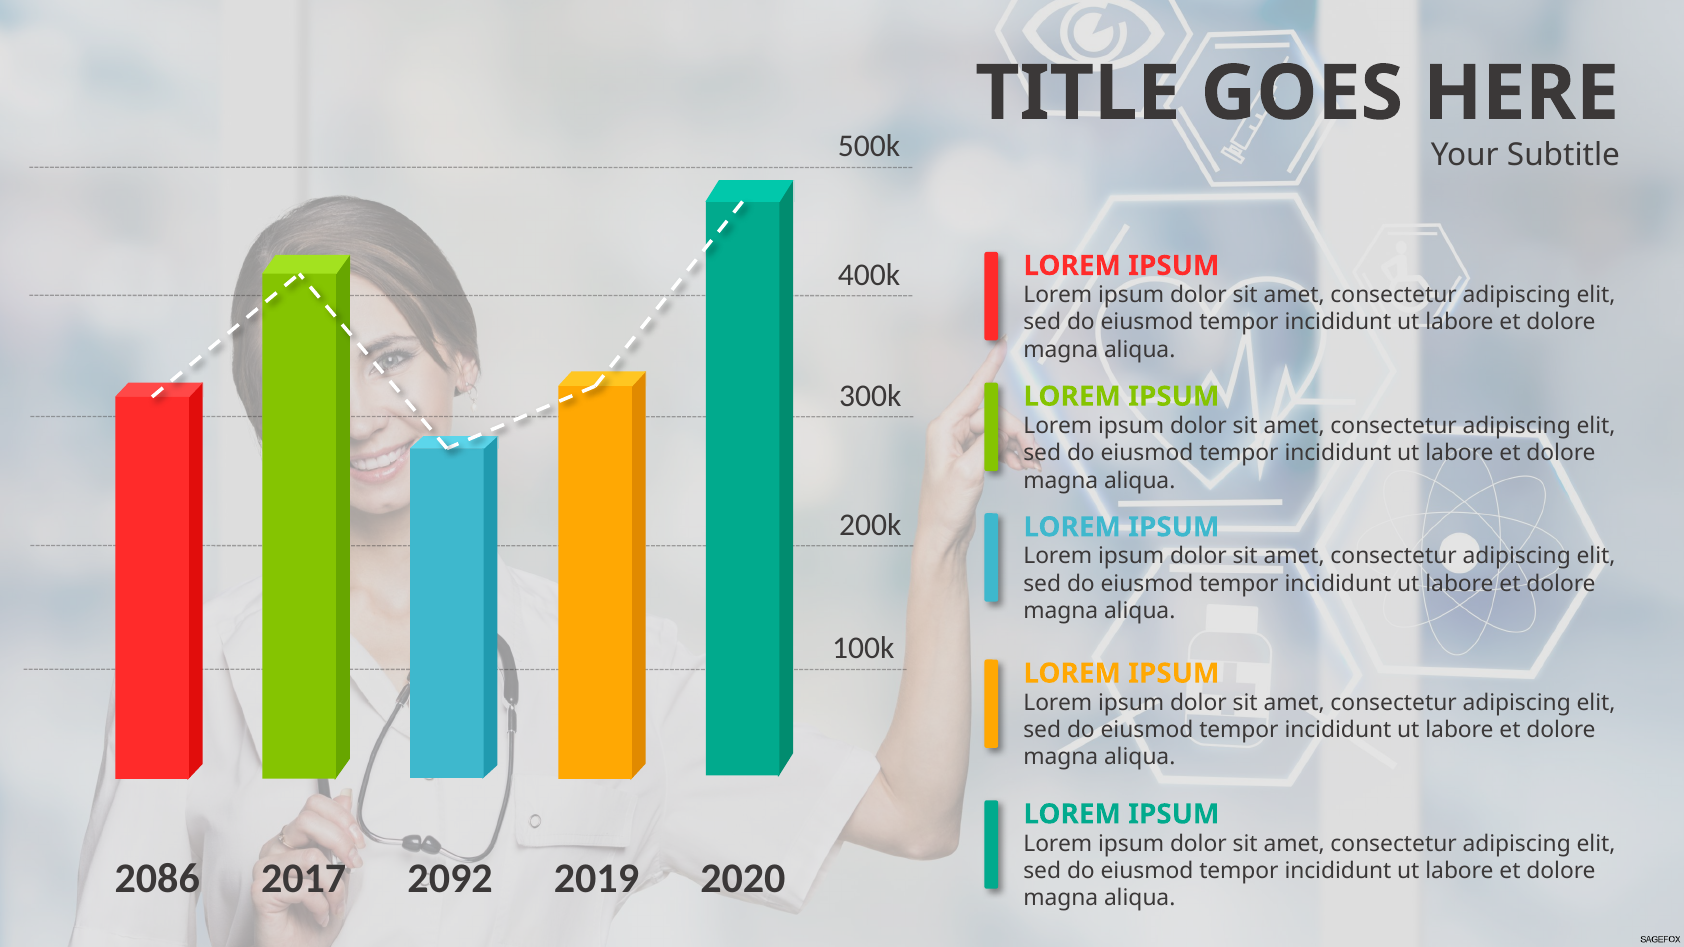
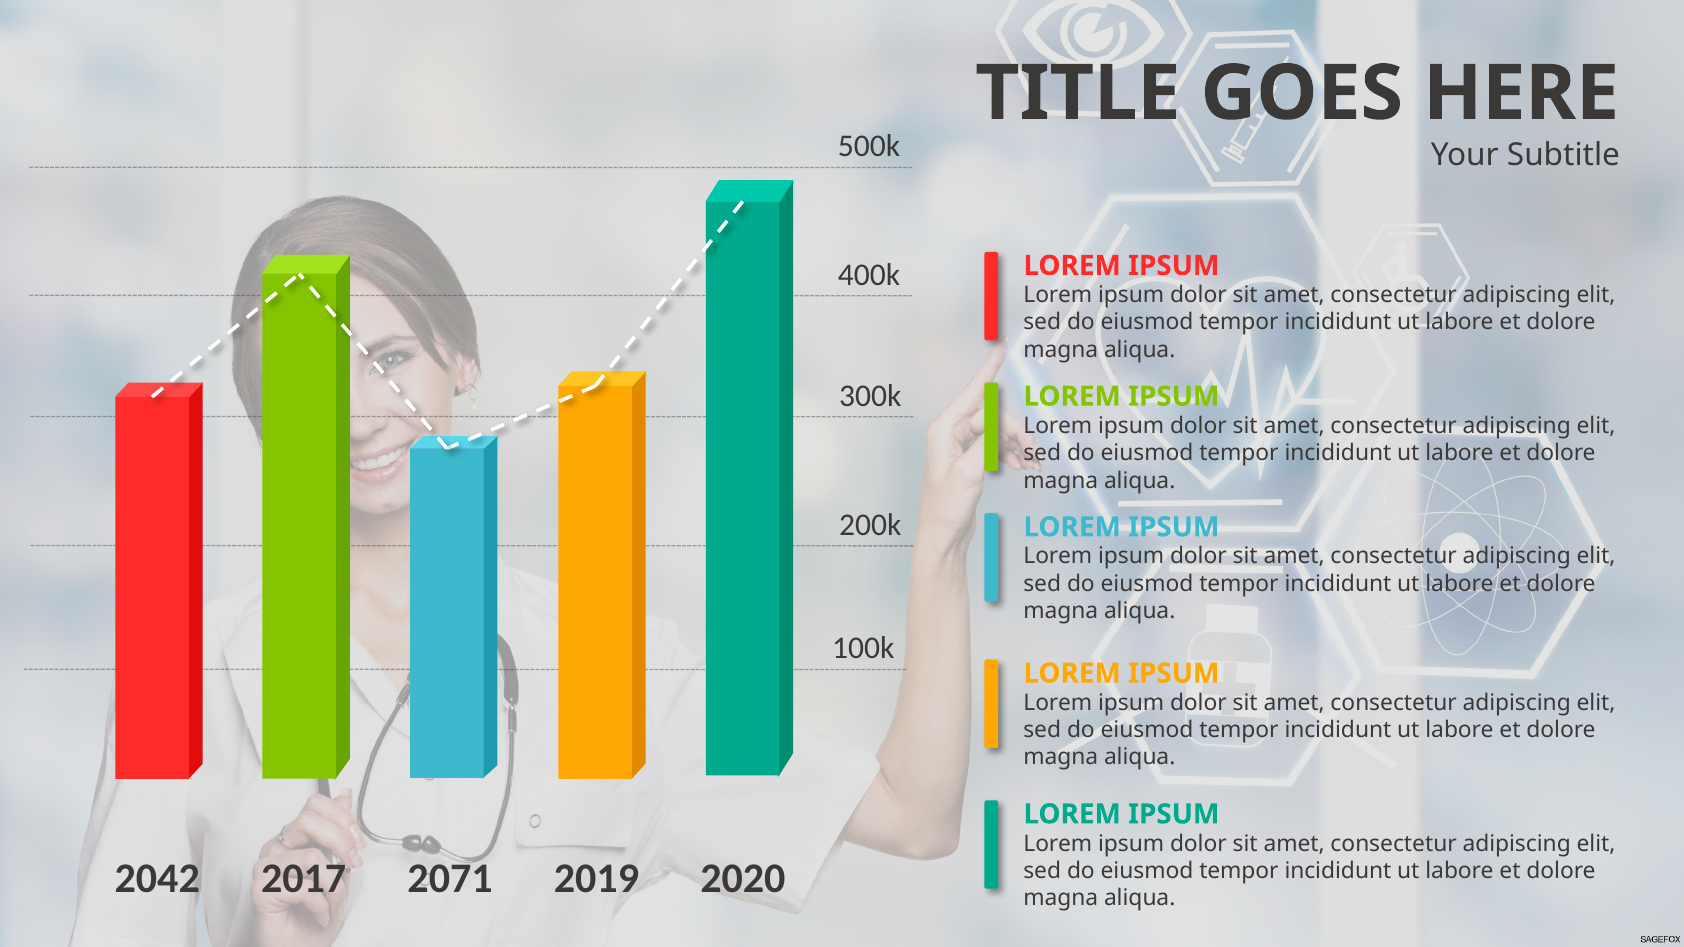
2086: 2086 -> 2042 (157, 879)
2092: 2092 -> 2071 (450, 879)
